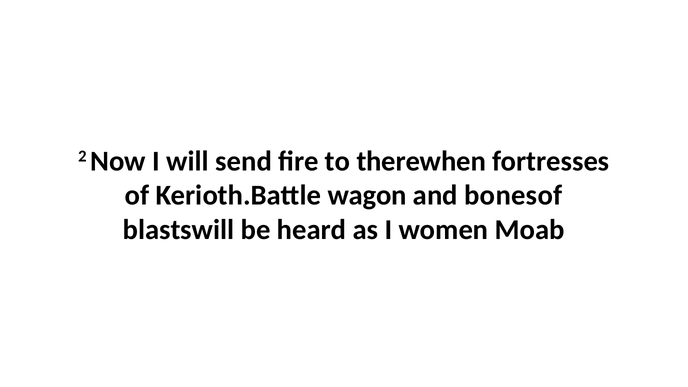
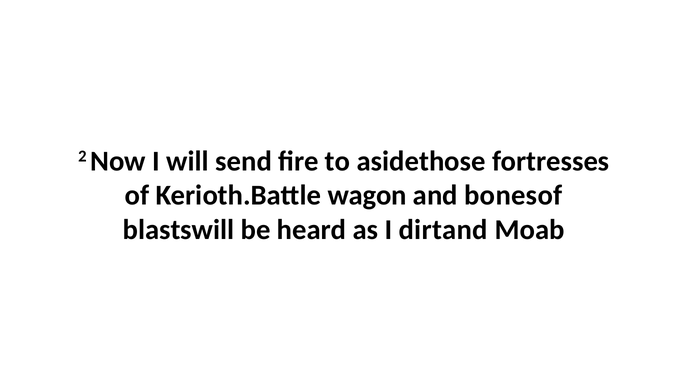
therewhen: therewhen -> asidethose (421, 161)
women: women -> dirtand (443, 230)
